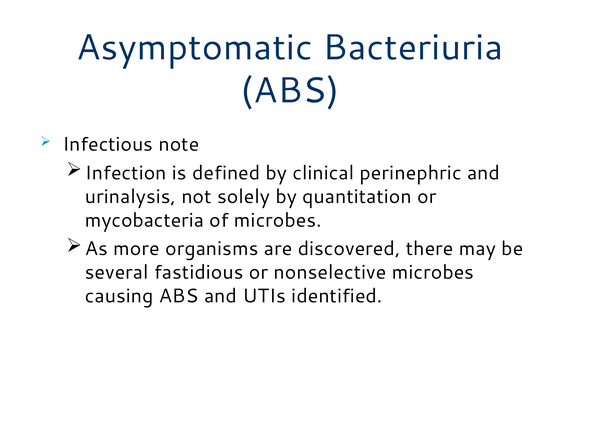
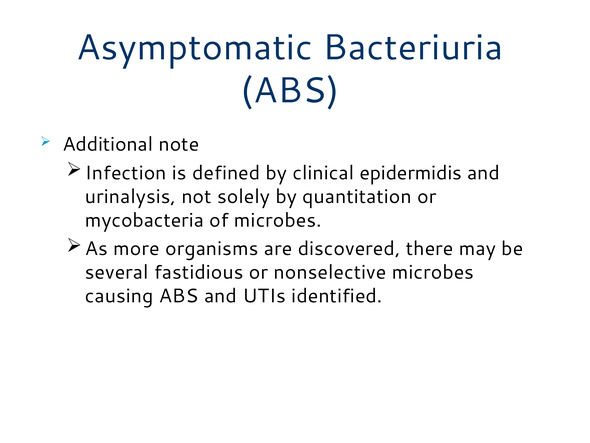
Infectious: Infectious -> Additional (108, 144)
perinephric: perinephric -> epidermidis (411, 173)
